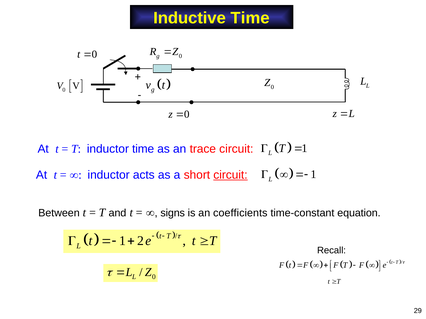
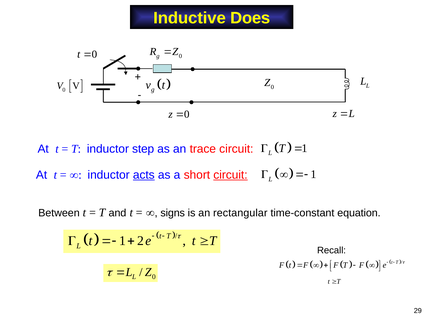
Inductive Time: Time -> Does (250, 18)
inductor time: time -> step (143, 149)
acts underline: none -> present (144, 175)
coefficients: coefficients -> rectangular (240, 213)
